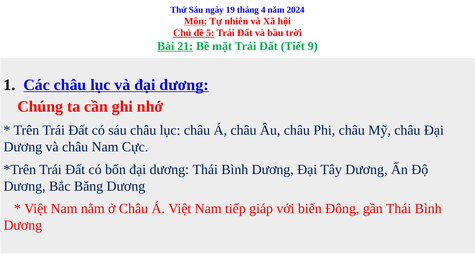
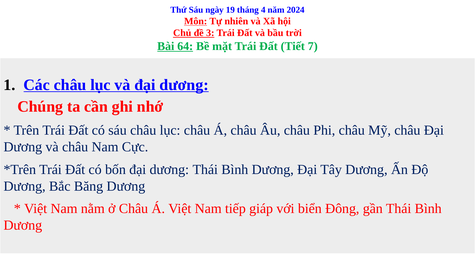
đề 5: 5 -> 3 (210, 33)
21: 21 -> 64 (185, 46)
9: 9 -> 7 (313, 46)
